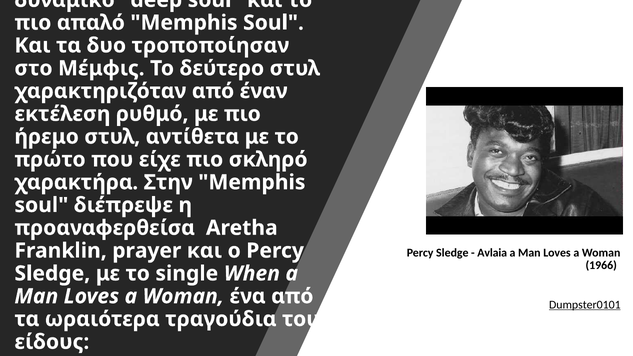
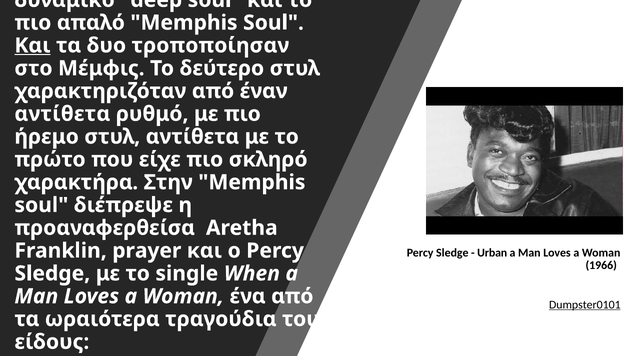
Και underline: none -> present (33, 46)
εκτέλεση: εκτέλεση -> αντίθετα (62, 114)
Avlaia: Avlaia -> Urban (492, 253)
